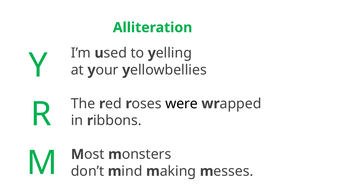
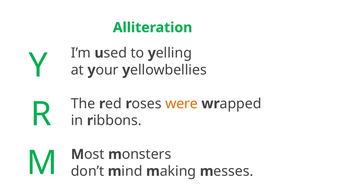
were colour: black -> orange (182, 104)
